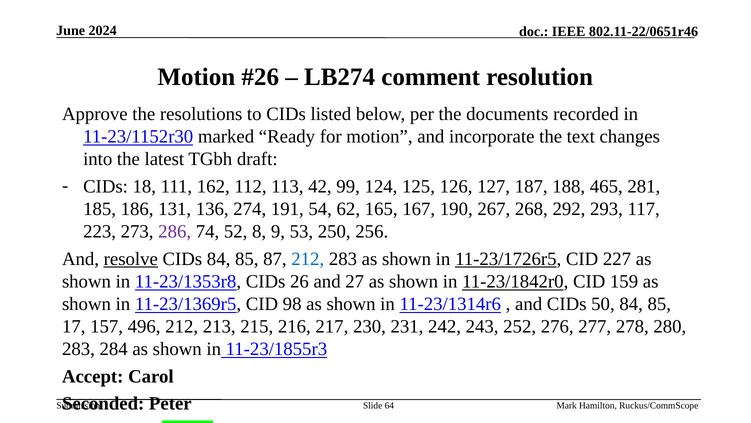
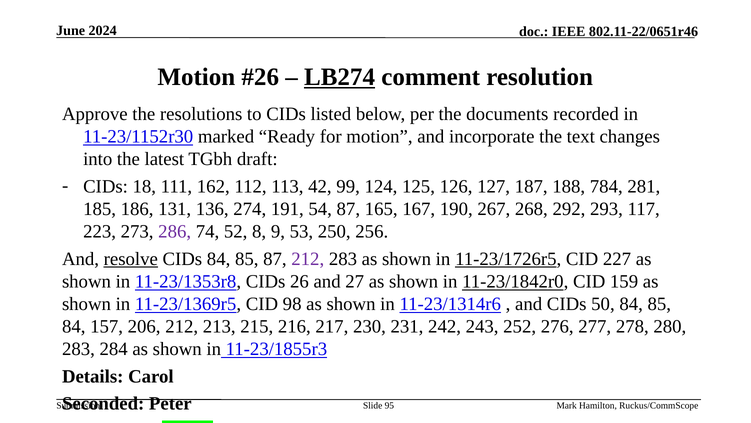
LB274 underline: none -> present (340, 77)
465: 465 -> 784 (606, 186)
54 62: 62 -> 87 (348, 209)
212 colour: blue -> purple (308, 259)
17: 17 -> 84 (74, 326)
496: 496 -> 206 (144, 326)
Accept: Accept -> Details (93, 376)
64: 64 -> 95 (389, 405)
